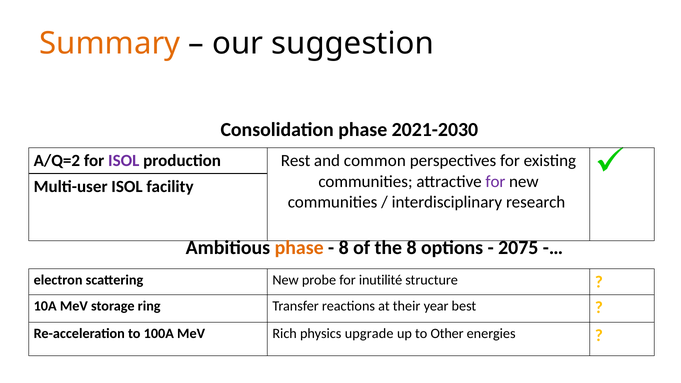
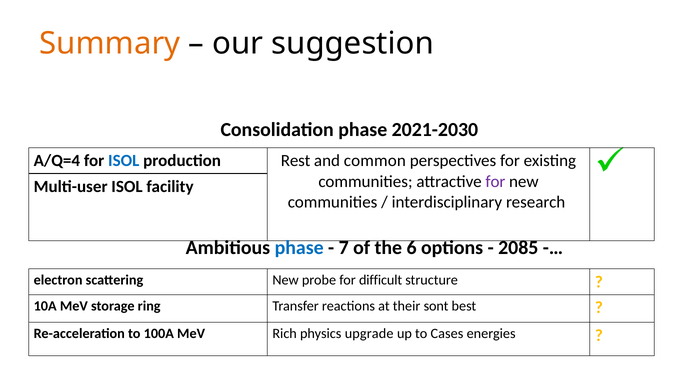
A/Q=2: A/Q=2 -> A/Q=4 (57, 161)
ISOL colour: purple -> blue (124, 161)
phase colour: orange -> blue (299, 248)
8: 8 -> 7 (344, 248)
the 8: 8 -> 6 (412, 248)
2075: 2075 -> 2085 (518, 248)
inutilité: inutilité -> difficult (381, 280)
year: year -> sont (436, 306)
Other: Other -> Cases (447, 334)
